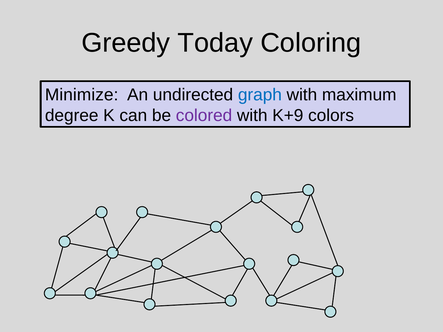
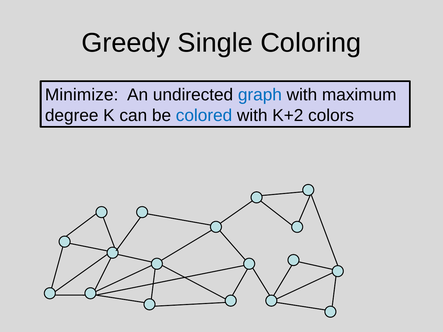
Today: Today -> Single (215, 43)
colored colour: purple -> blue (204, 116)
K+9: K+9 -> K+2 (288, 116)
